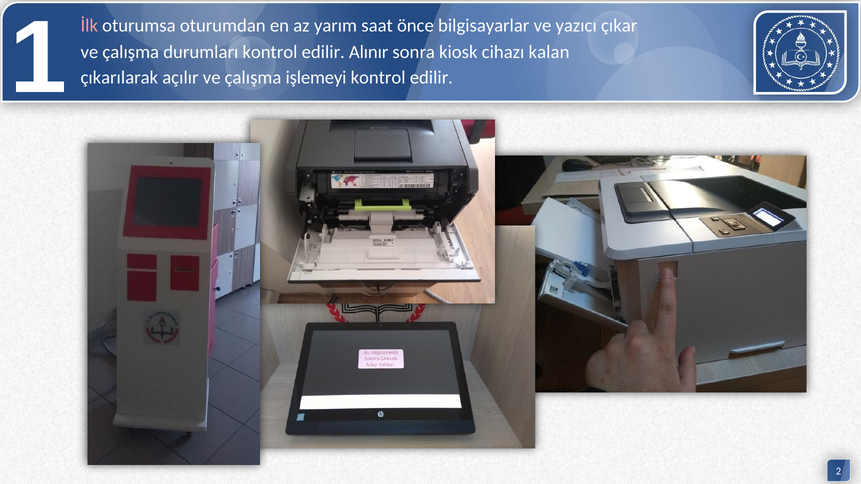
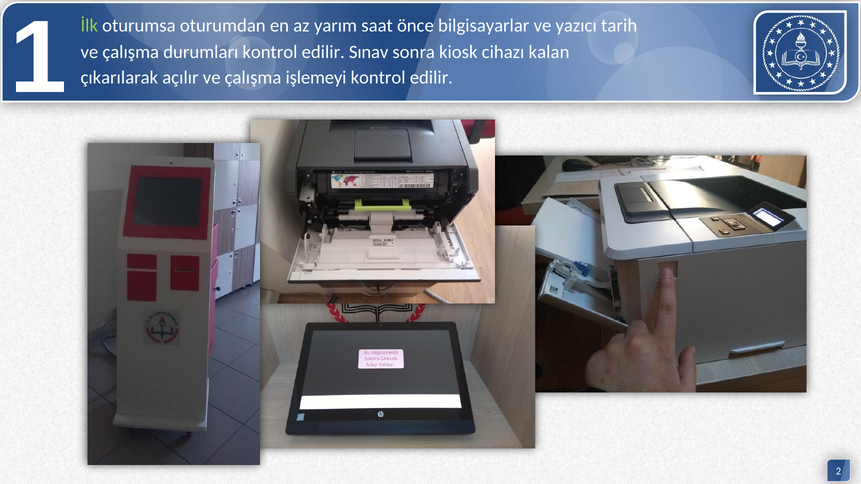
İlk colour: pink -> light green (89, 25)
çıkar: çıkar -> tarih (619, 25)
Alınır: Alınır -> Sınav (369, 52)
